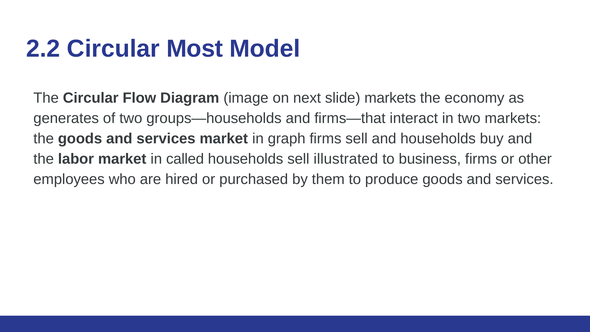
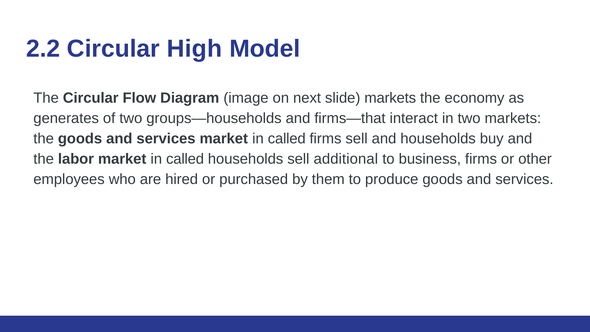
Most: Most -> High (194, 49)
services market in graph: graph -> called (287, 138)
illustrated: illustrated -> additional (346, 159)
